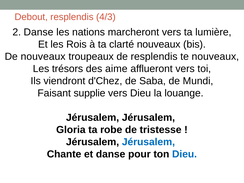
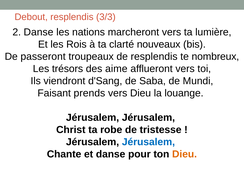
4/3: 4/3 -> 3/3 (106, 17)
De nouveaux: nouveaux -> passeront (43, 57)
te nouveaux: nouveaux -> nombreux (215, 57)
d'Chez: d'Chez -> d'Sang (105, 81)
supplie: supplie -> prends (89, 93)
Gloria: Gloria -> Christ (71, 130)
Dieu colour: blue -> orange (185, 154)
